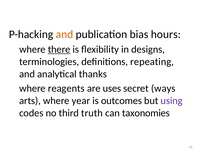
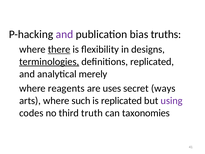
and colour: orange -> purple (64, 34)
hours: hours -> truths (166, 34)
terminologies underline: none -> present (49, 62)
definitions repeating: repeating -> replicated (152, 62)
thanks: thanks -> merely (93, 74)
year: year -> such (81, 100)
is outcomes: outcomes -> replicated (122, 100)
